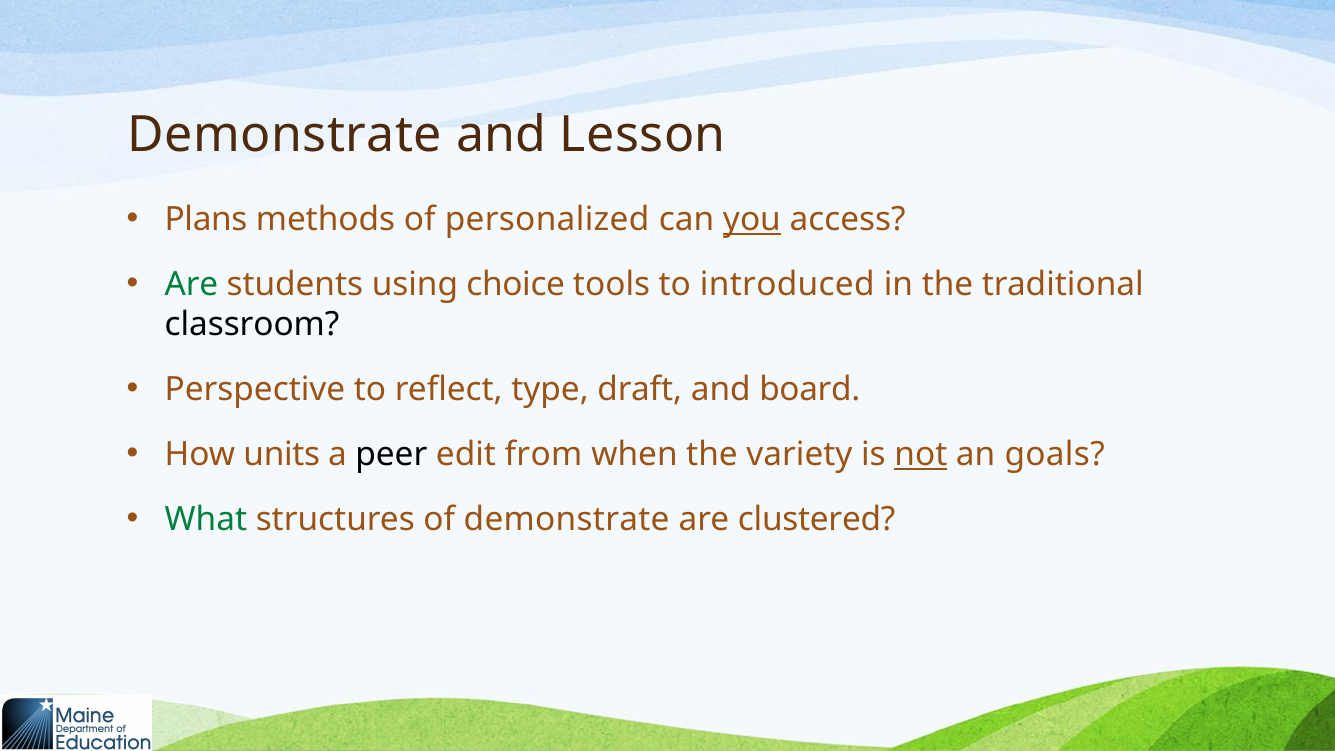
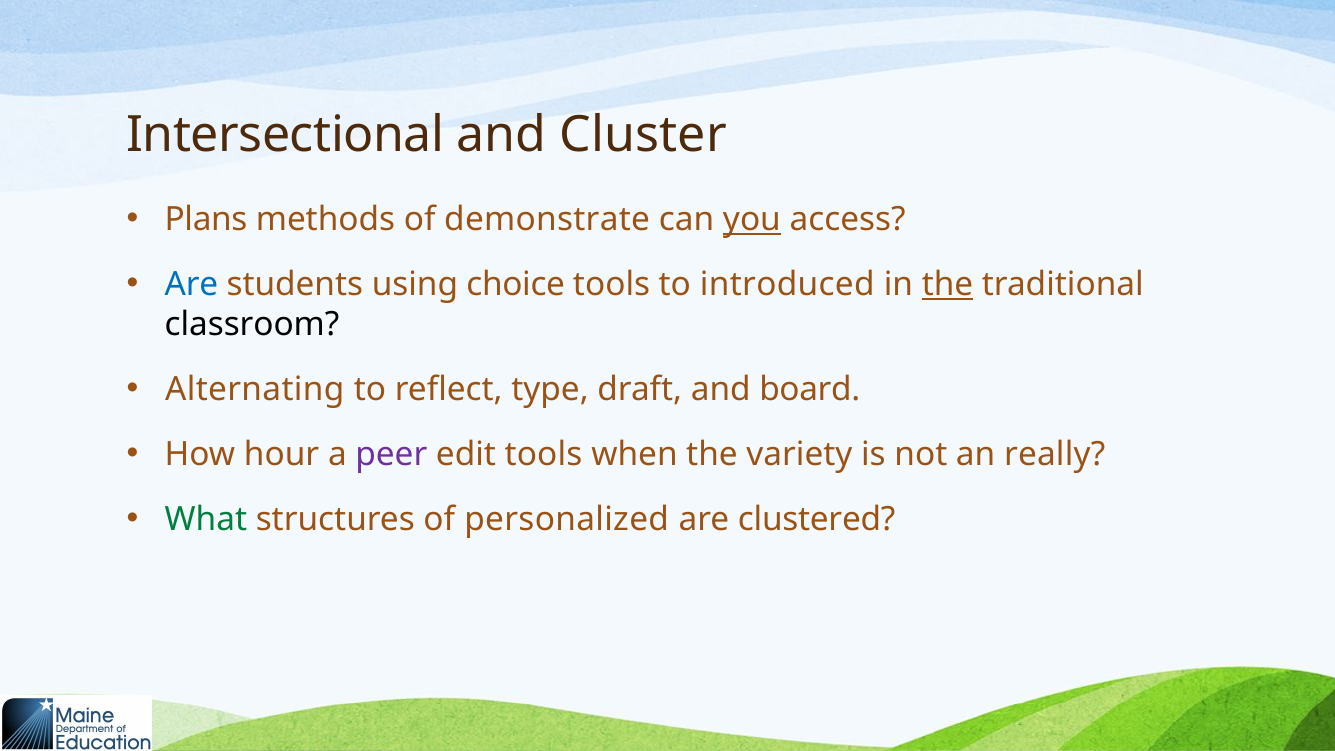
Demonstrate: Demonstrate -> Intersectional (285, 134)
Lesson: Lesson -> Cluster (643, 134)
personalized: personalized -> demonstrate (547, 219)
Are colour: green -> blue (191, 284)
the underline: none -> present (948, 284)
Perspective: Perspective -> Alternating (255, 389)
units: units -> hour (282, 455)
peer colour: black -> purple (391, 455)
edit from: from -> tools (544, 455)
not underline: present -> none (921, 455)
goals: goals -> really (1055, 455)
of demonstrate: demonstrate -> personalized (567, 520)
